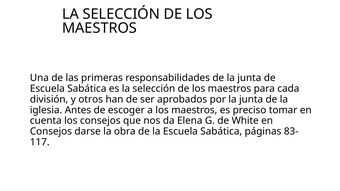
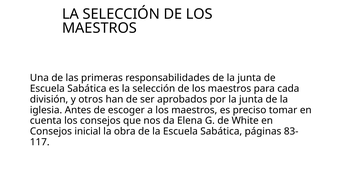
darse: darse -> inicial (88, 132)
